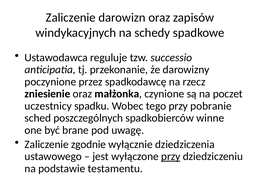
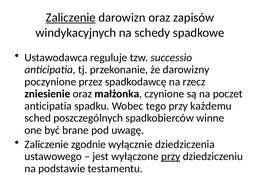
Zaliczenie underline: none -> present (71, 18)
uczestnicy: uczestnicy -> anticipatia (48, 106)
pobranie: pobranie -> każdemu (211, 106)
